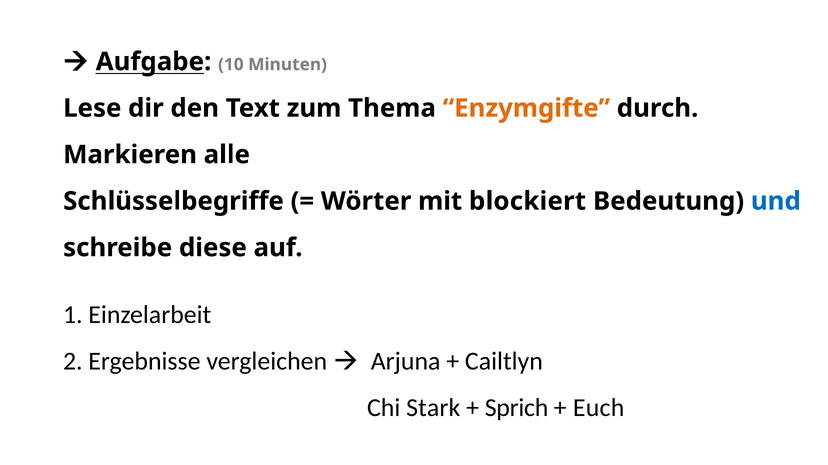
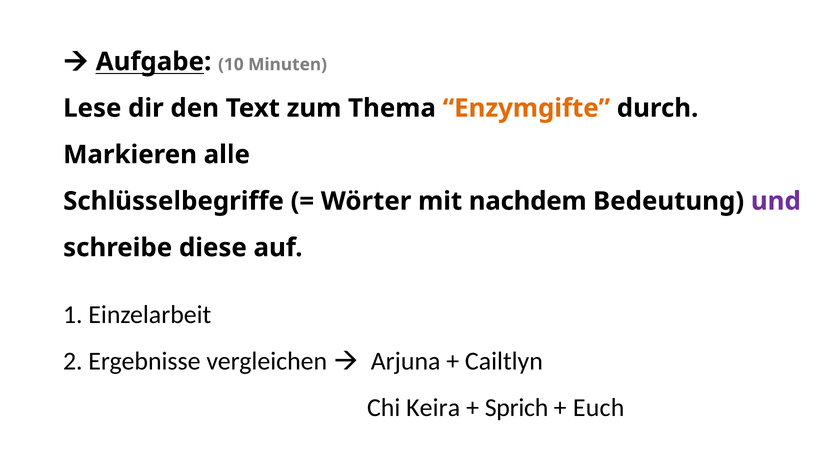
blockiert: blockiert -> nachdem (528, 202)
und colour: blue -> purple (776, 202)
Stark: Stark -> Keira (433, 408)
